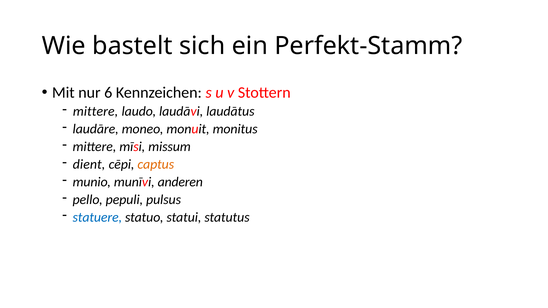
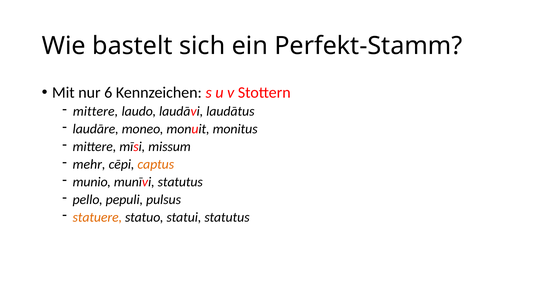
dient: dient -> mehr (89, 164)
munīvi anderen: anderen -> statutus (180, 182)
statuere colour: blue -> orange (97, 217)
